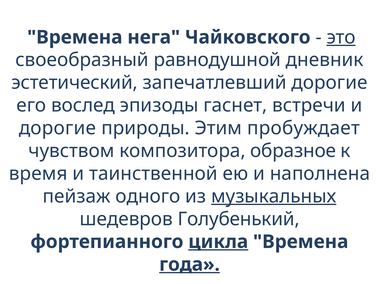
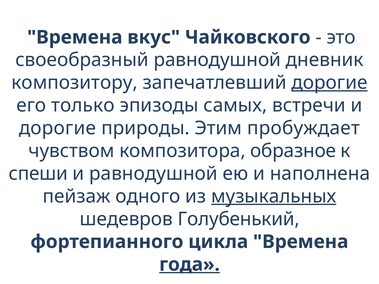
нега: нега -> вкус (154, 37)
это underline: present -> none (341, 37)
эстетический: эстетический -> композитору (75, 83)
дорогие underline: none -> present (329, 83)
вослед: вослед -> только (83, 106)
гаснет: гаснет -> самых (235, 106)
время: время -> спеши (38, 174)
и таинственной: таинственной -> равнодушной (153, 174)
цикла underline: present -> none (218, 242)
